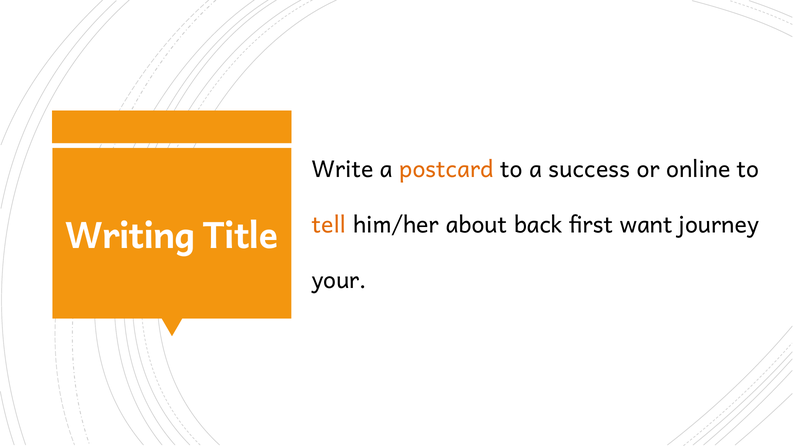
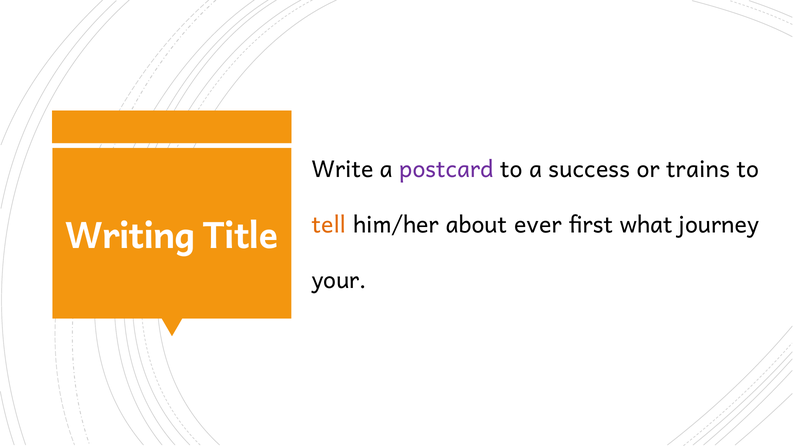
postcard colour: orange -> purple (447, 170)
online: online -> trains (698, 170)
back: back -> ever (538, 226)
want: want -> what (646, 226)
